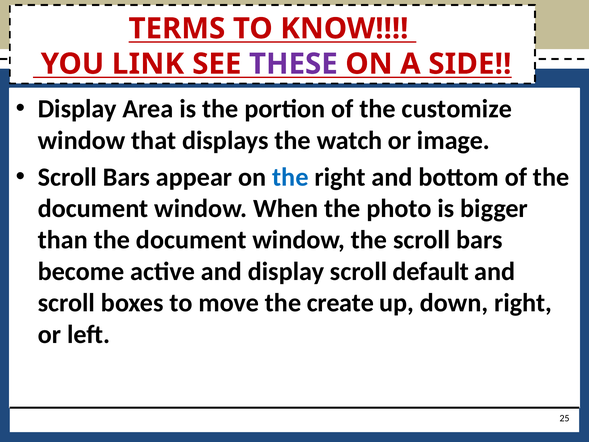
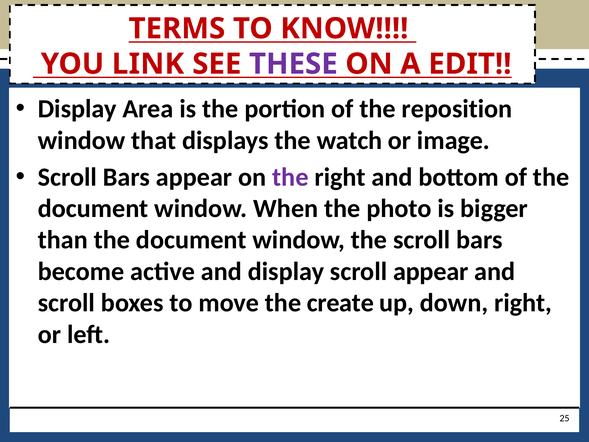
SIDE: SIDE -> EDIT (470, 64)
customize: customize -> reposition (457, 109)
the colour: blue -> purple (290, 177)
scroll default: default -> appear (431, 271)
